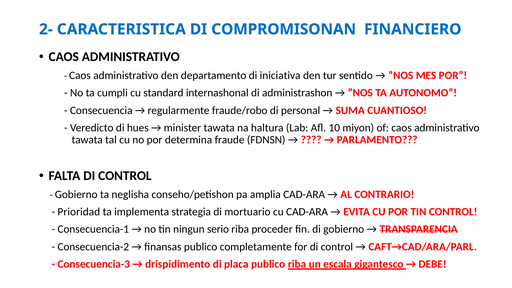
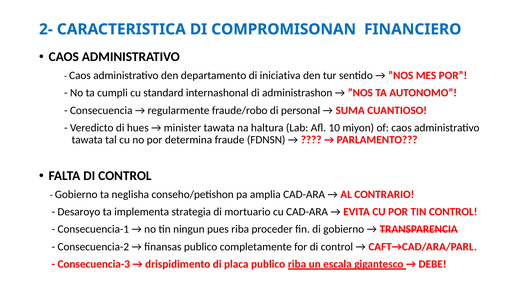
Prioridad: Prioridad -> Desaroyo (79, 212)
serio: serio -> pues (218, 229)
